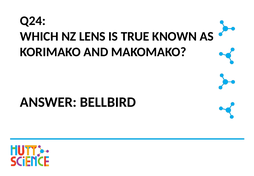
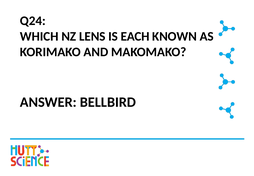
TRUE: TRUE -> EACH (135, 36)
